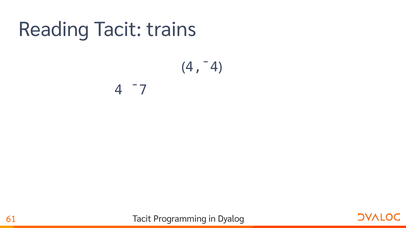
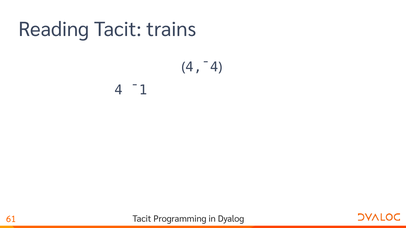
¯7: ¯7 -> ¯1 (139, 90)
